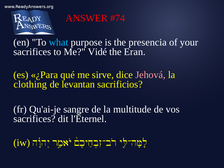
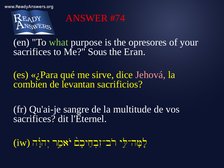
what colour: light blue -> light green (59, 42)
presencia: presencia -> opresores (148, 42)
Vidé: Vidé -> Sous (97, 52)
clothing: clothing -> combien (30, 84)
